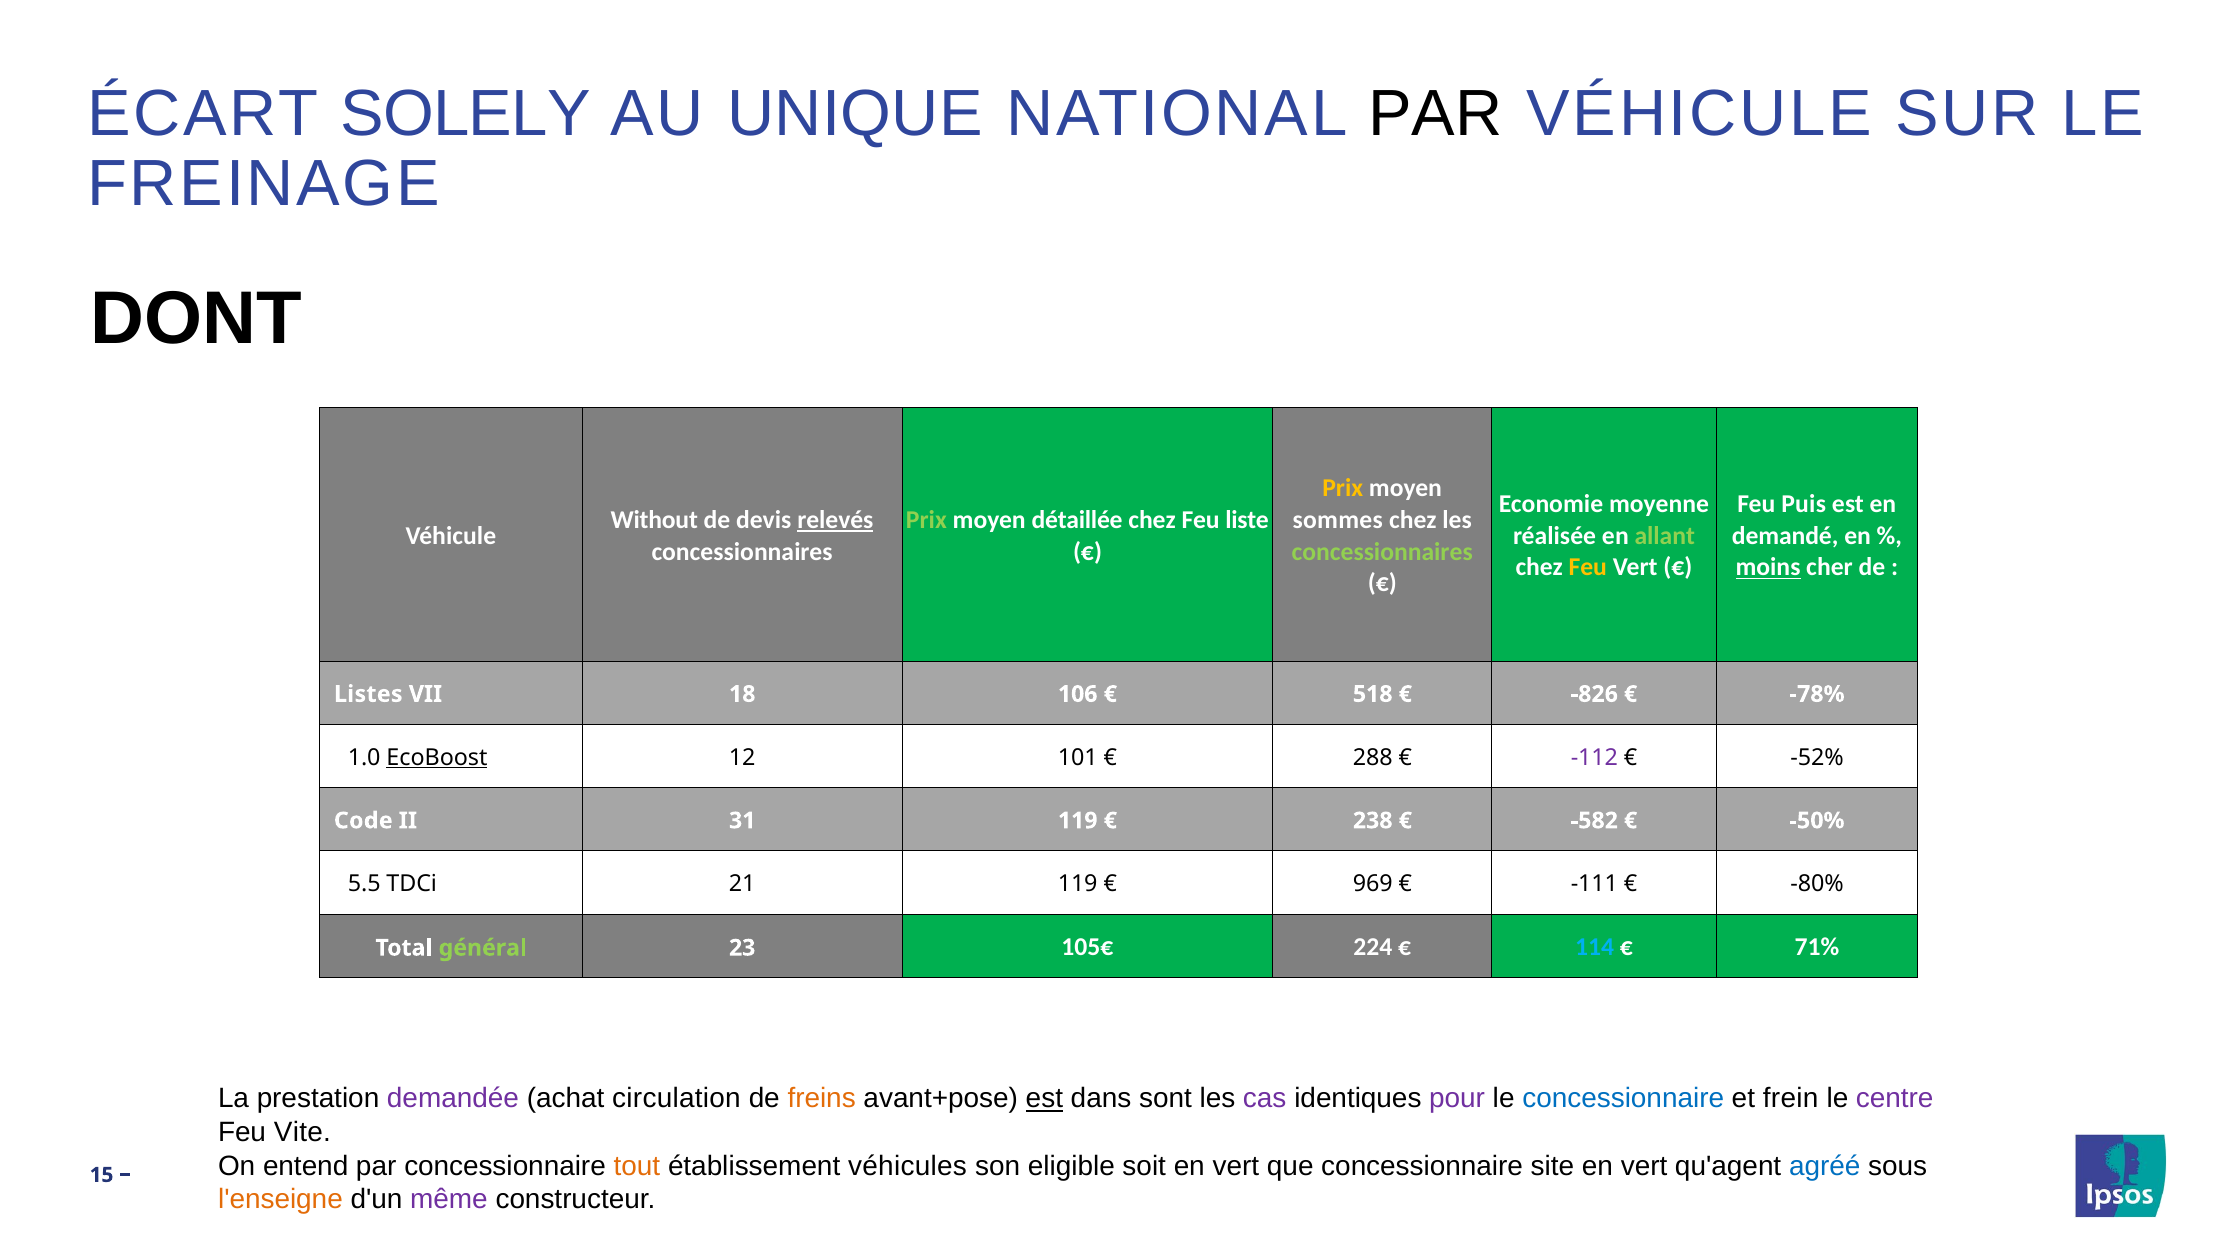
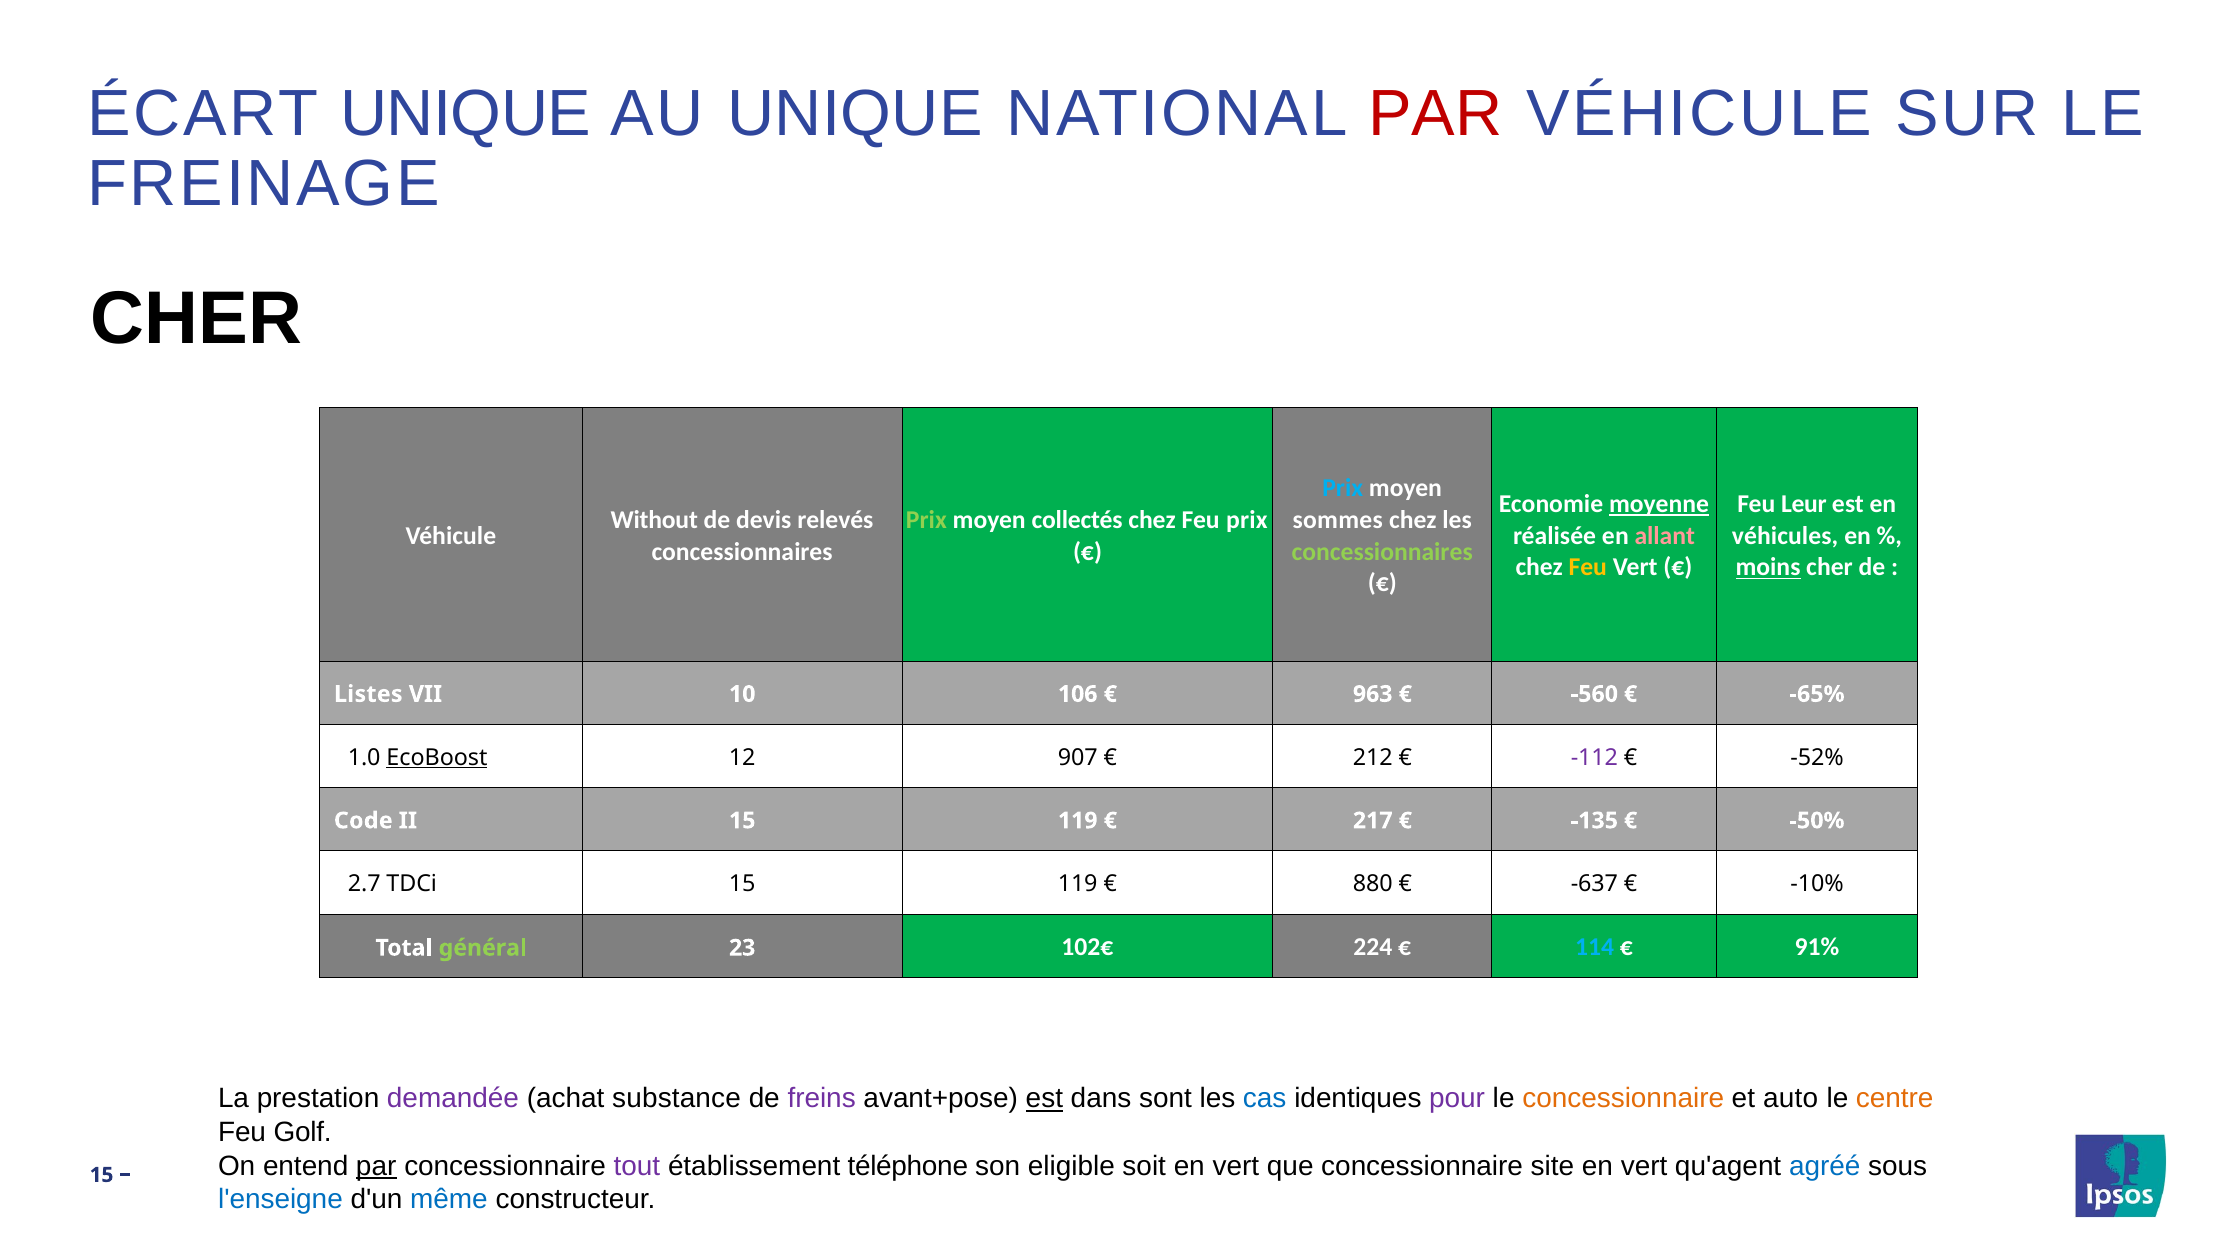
ÉCART SOLELY: SOLELY -> UNIQUE (466, 114)
PAR colour: black -> red (1436, 114)
DONT: DONT -> CHER (196, 319)
Prix colour: yellow -> light blue (1343, 488)
moyenne underline: none -> present (1659, 504)
Puis: Puis -> Leur (1804, 504)
relevés underline: present -> none (835, 520)
détaillée: détaillée -> collectés (1077, 520)
Feu liste: liste -> prix (1247, 520)
allant colour: light green -> pink (1665, 536)
demandé: demandé -> véhicules (1785, 536)
18: 18 -> 10 (742, 694)
518: 518 -> 963 (1373, 694)
-826: -826 -> -560 (1594, 694)
-78%: -78% -> -65% (1817, 694)
101: 101 -> 907 (1078, 757)
288: 288 -> 212 (1373, 757)
II 31: 31 -> 15 (742, 821)
238: 238 -> 217 (1373, 821)
-582: -582 -> -135 (1594, 821)
5.5: 5.5 -> 2.7 (364, 884)
TDCi 21: 21 -> 15 (742, 884)
969: 969 -> 880 (1373, 884)
-111: -111 -> -637 (1594, 884)
-80%: -80% -> -10% (1817, 884)
105€: 105€ -> 102€ (1087, 947)
71%: 71% -> 91% (1817, 947)
circulation: circulation -> substance (677, 1099)
freins colour: orange -> purple (822, 1099)
cas colour: purple -> blue (1265, 1099)
concessionnaire colour: blue -> orange (1623, 1099)
frein: frein -> auto (1791, 1099)
centre colour: purple -> orange (1895, 1099)
Vite: Vite -> Golf (303, 1132)
par underline: none -> present (376, 1166)
tout colour: orange -> purple (637, 1166)
véhicules: véhicules -> téléphone (908, 1166)
l'enseigne colour: orange -> blue (280, 1199)
même colour: purple -> blue (449, 1199)
